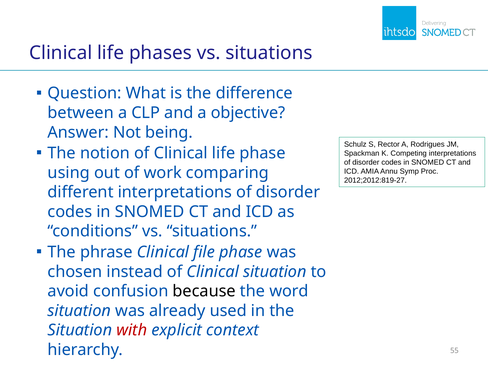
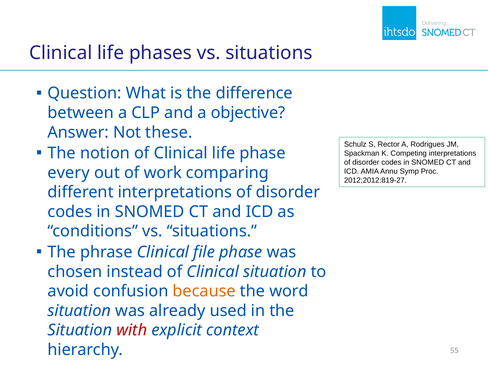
being: being -> these (169, 132)
using: using -> every (69, 173)
because colour: black -> orange (204, 291)
